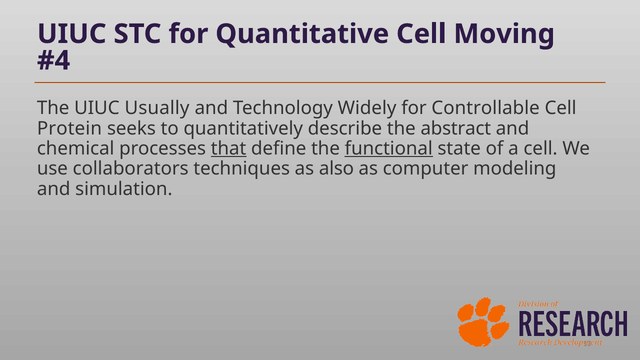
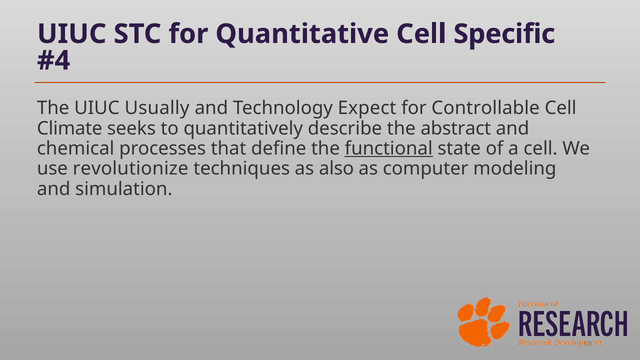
Moving: Moving -> Specific (504, 34)
Widely: Widely -> Expect (367, 108)
Protein: Protein -> Climate (70, 128)
that underline: present -> none (229, 149)
collaborators: collaborators -> revolutionize (131, 169)
